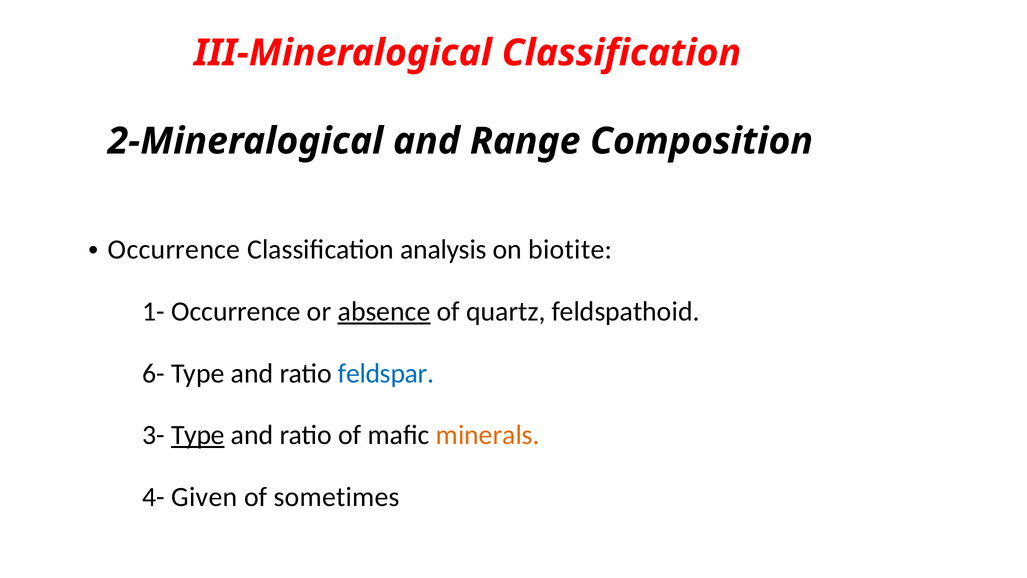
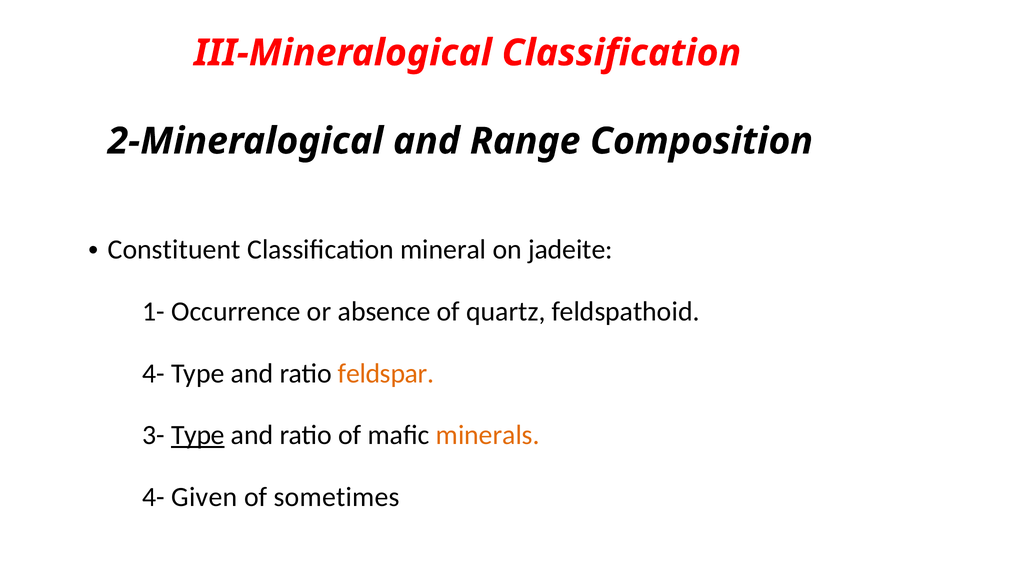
Occurrence: Occurrence -> Constituent (174, 250)
analysis: analysis -> mineral (443, 250)
biotite: biotite -> jadeite (570, 250)
absence underline: present -> none (384, 311)
6-: 6- -> 4- (154, 373)
feldspar colour: blue -> orange (386, 373)
